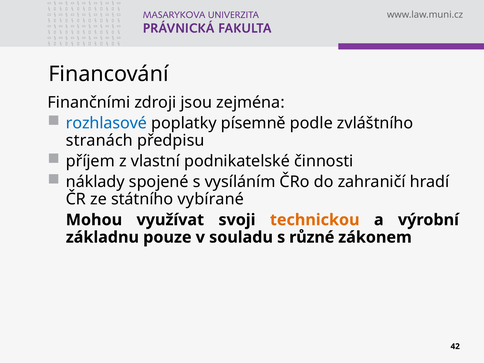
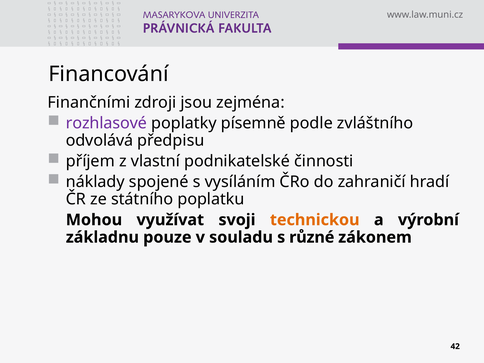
rozhlasové colour: blue -> purple (106, 123)
stranách: stranách -> odvolává (100, 141)
vybírané: vybírané -> poplatku (211, 199)
